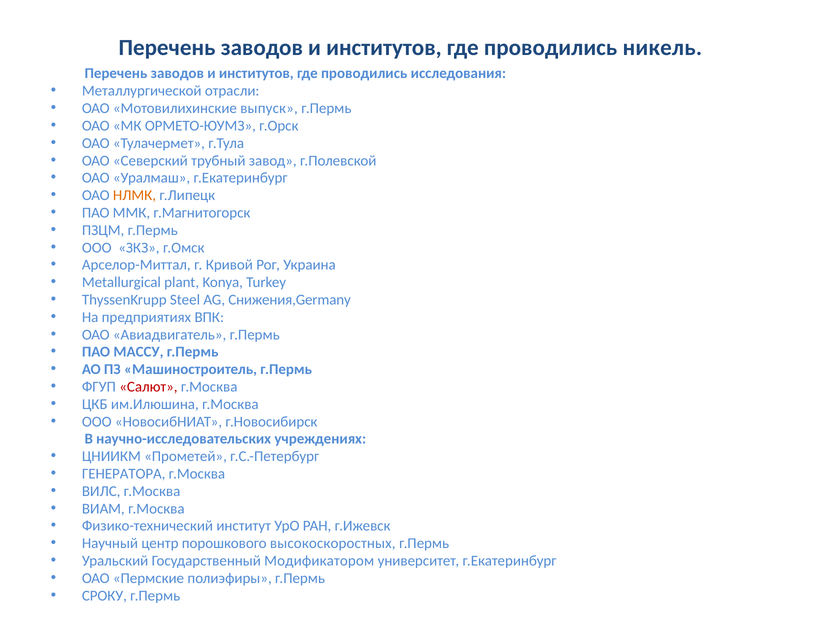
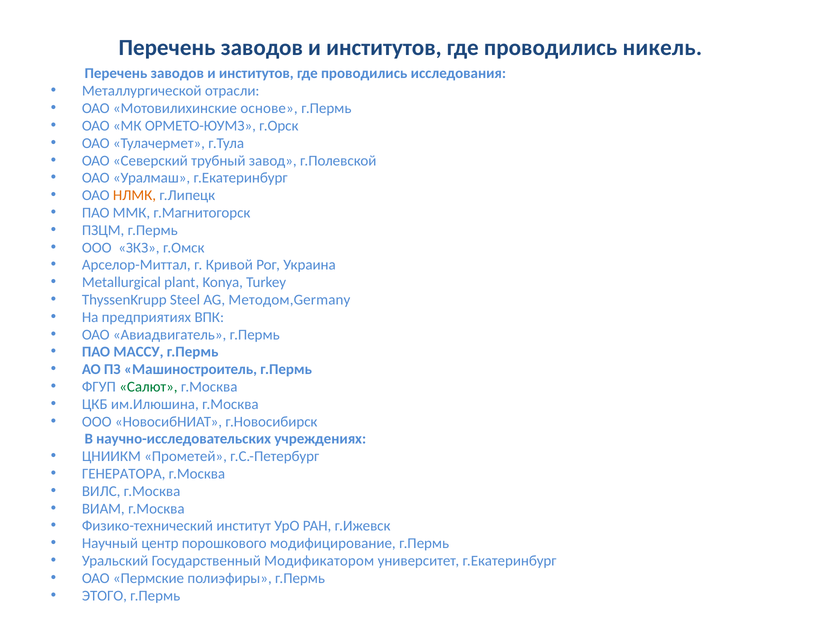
выпуск: выпуск -> основе (269, 108)
Снижения,Germany: Снижения,Germany -> Методом,Germany (289, 300)
Салют colour: red -> green (148, 387)
высокоскоростных: высокоскоростных -> модифицирование (333, 544)
СРОКУ: СРОКУ -> ЭТОГО (104, 596)
